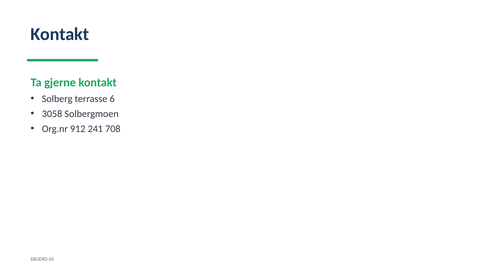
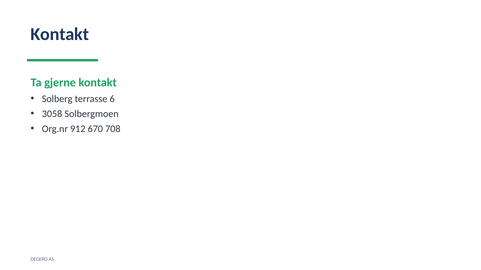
241: 241 -> 670 (95, 129)
